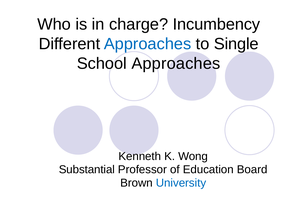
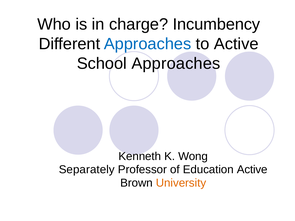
to Single: Single -> Active (236, 44)
Substantial: Substantial -> Separately (87, 170)
Education Board: Board -> Active (252, 170)
University colour: blue -> orange (181, 183)
